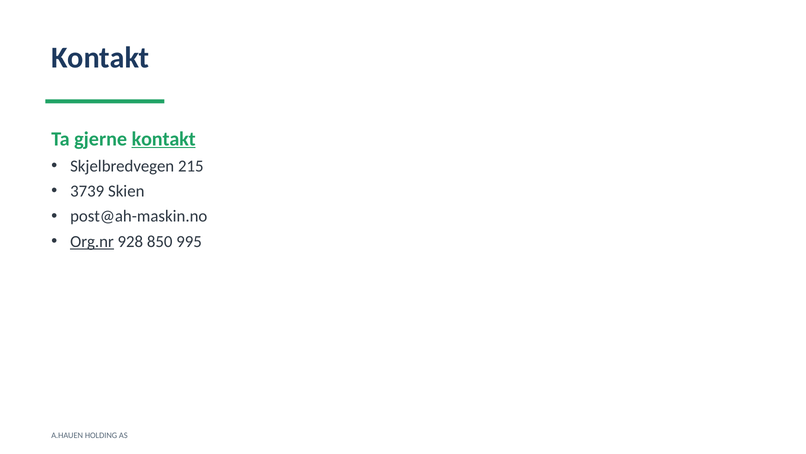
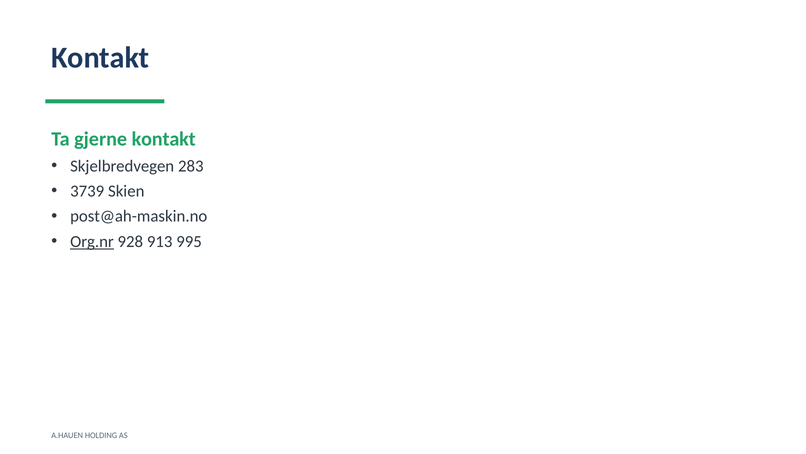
kontakt underline: present -> none (164, 139)
215: 215 -> 283 (191, 166)
850: 850 -> 913 (160, 241)
